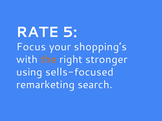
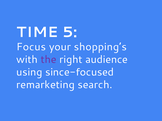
RATE: RATE -> TIME (37, 32)
the colour: orange -> purple (49, 60)
stronger: stronger -> audience (107, 60)
sells-focused: sells-focused -> since-focused (80, 72)
